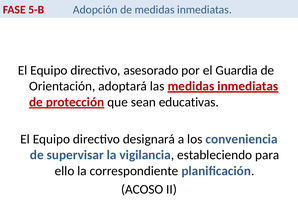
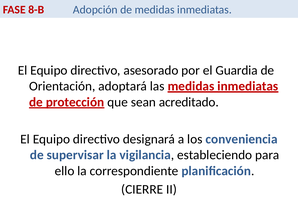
5-B: 5-B -> 8-B (36, 10)
educativas: educativas -> acreditado (189, 102)
ACOSO: ACOSO -> CIERRE (142, 190)
